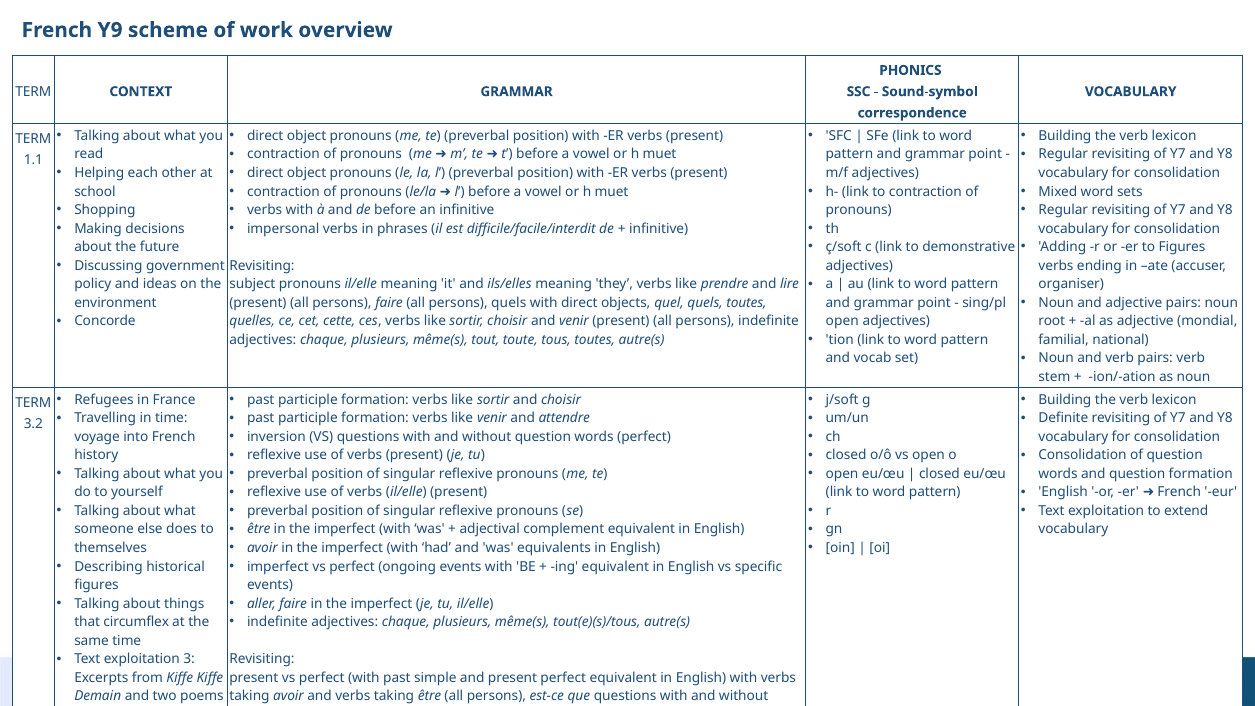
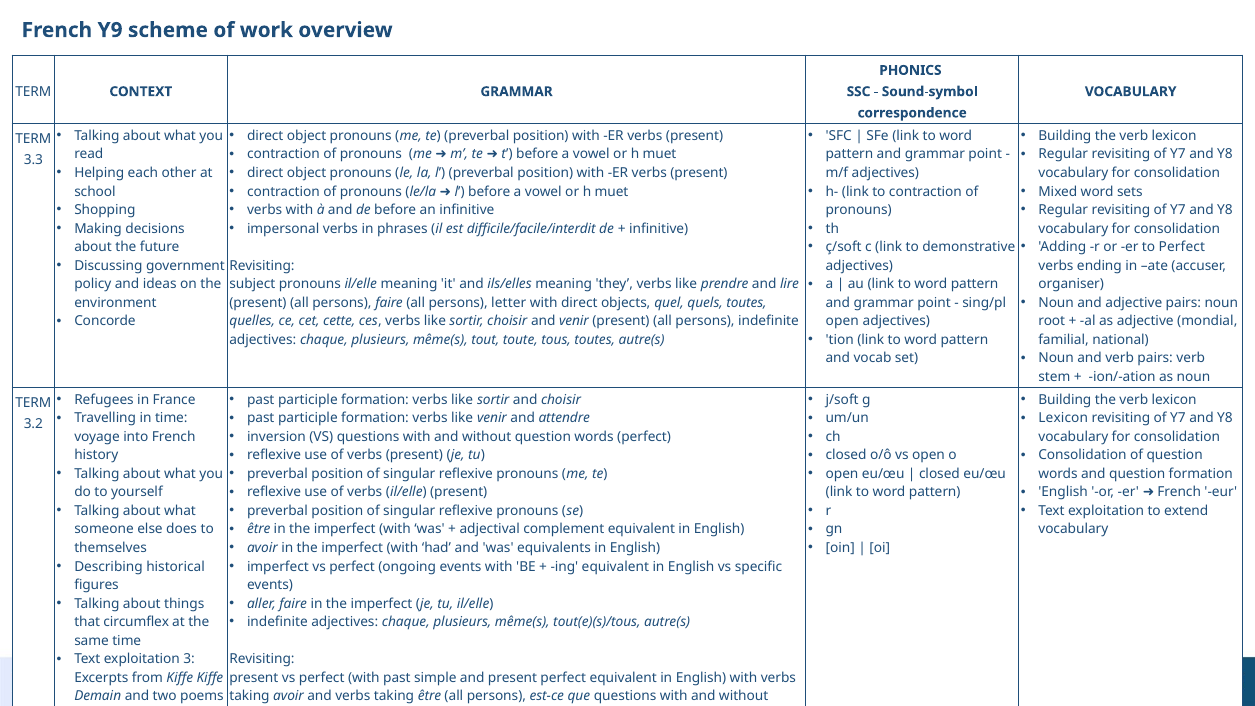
1.1: 1.1 -> 3.3 (33, 160)
to Figures: Figures -> Perfect (1182, 247)
persons quels: quels -> letter (509, 303)
Definite: Definite -> Lexicon (1063, 418)
